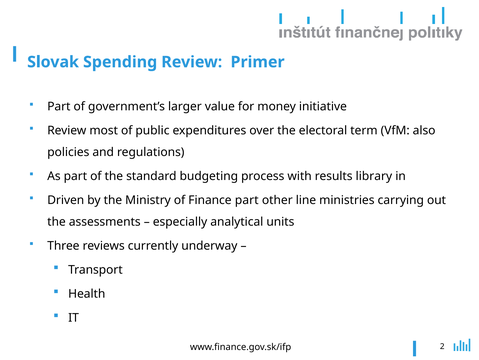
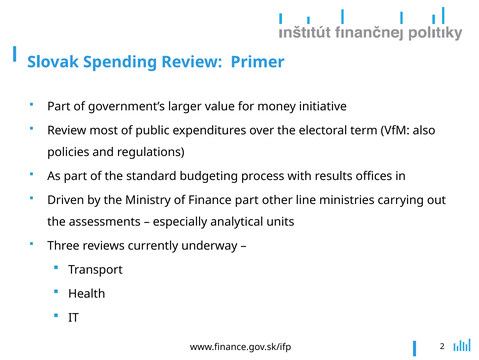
library: library -> offices (374, 176)
